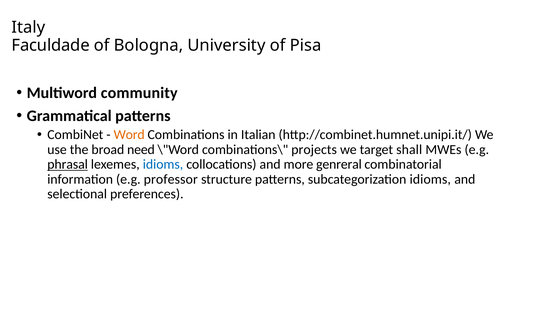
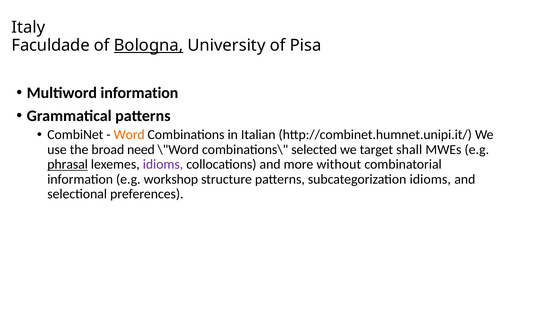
Bologna underline: none -> present (149, 45)
Multiword community: community -> information (139, 93)
projects: projects -> selected (314, 150)
idioms colour: blue -> purple (163, 164)
genreral: genreral -> without (339, 164)
professor: professor -> workshop (171, 179)
